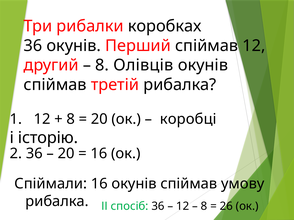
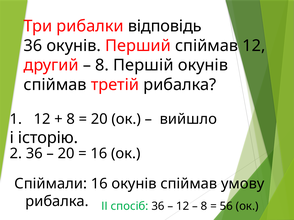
коробках: коробках -> відповідь (165, 26)
Олівців: Олівців -> Першій (143, 65)
коробці: коробці -> вийшло (188, 119)
26: 26 -> 56 (226, 207)
